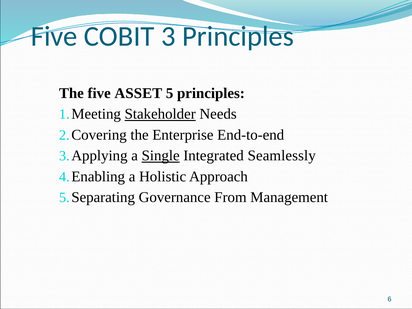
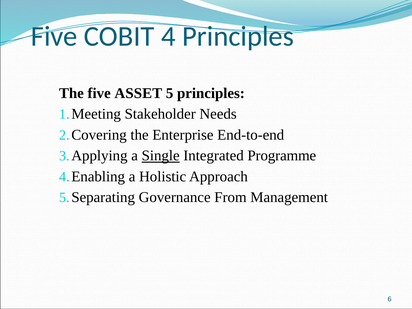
3: 3 -> 4 (168, 36)
Stakeholder underline: present -> none (160, 114)
Seamlessly: Seamlessly -> Programme (282, 156)
